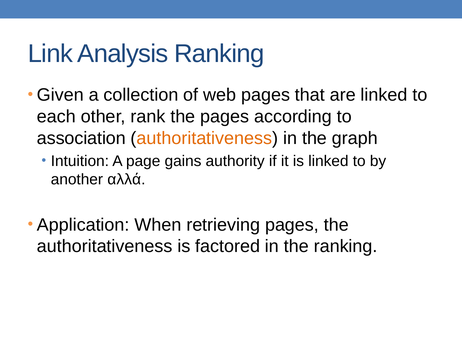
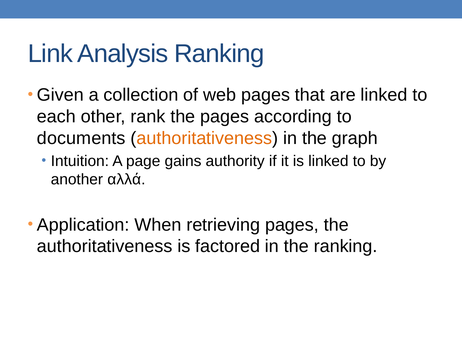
association: association -> documents (81, 138)
